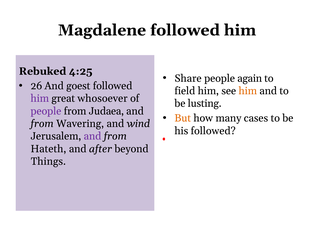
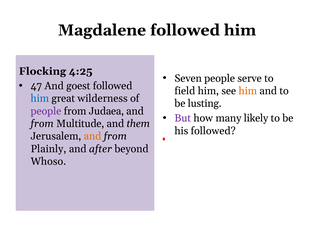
Rebuked: Rebuked -> Flocking (42, 71)
Share: Share -> Seven (188, 78)
again: again -> serve (250, 78)
26: 26 -> 47 (36, 86)
him colour: purple -> blue (40, 98)
whosoever: whosoever -> wilderness (103, 98)
But colour: orange -> purple (183, 118)
cases: cases -> likely (256, 118)
Wavering: Wavering -> Multitude (80, 123)
wind: wind -> them (138, 123)
and colour: purple -> orange (92, 136)
Hateth: Hateth -> Plainly (48, 149)
Things: Things -> Whoso (48, 161)
